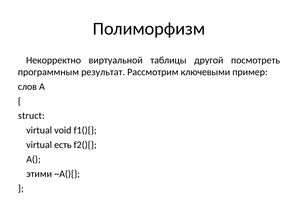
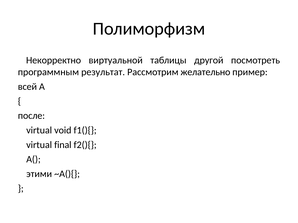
ключевыми: ключевыми -> желательно (205, 72)
слов: слов -> всей (27, 87)
struct: struct -> после (31, 116)
есть: есть -> final (63, 145)
